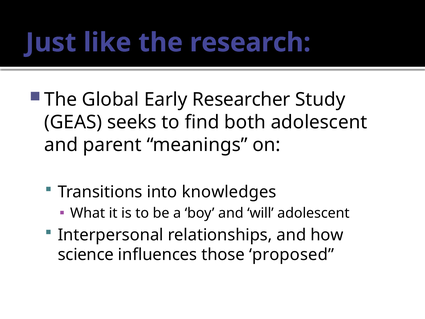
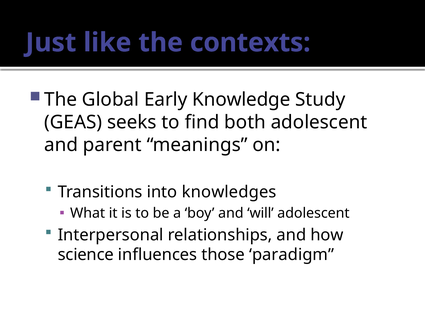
research: research -> contexts (250, 43)
Researcher: Researcher -> Knowledge (241, 99)
proposed: proposed -> paradigm (292, 255)
